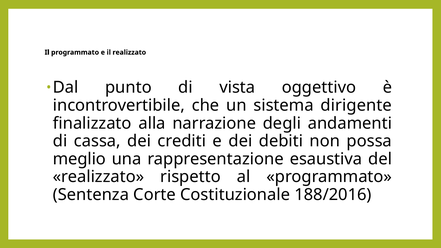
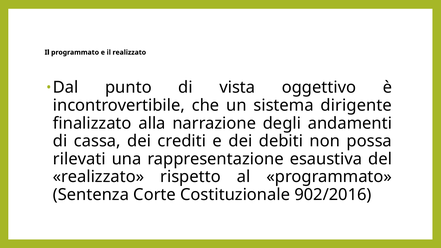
meglio: meglio -> rilevati (79, 159)
188/2016: 188/2016 -> 902/2016 (333, 195)
